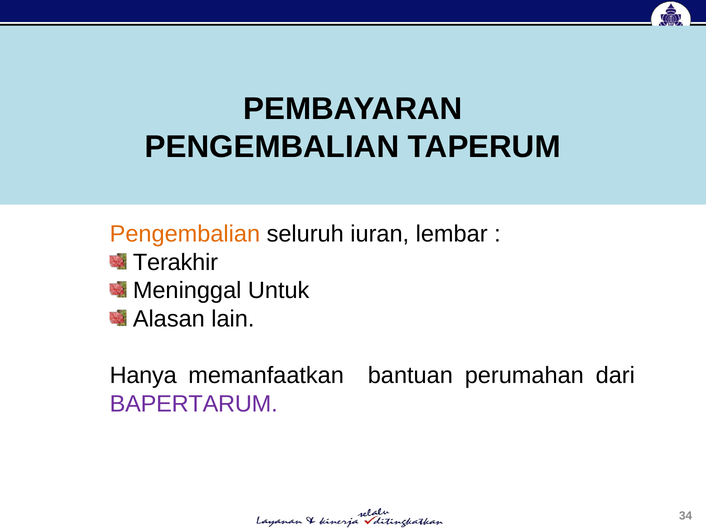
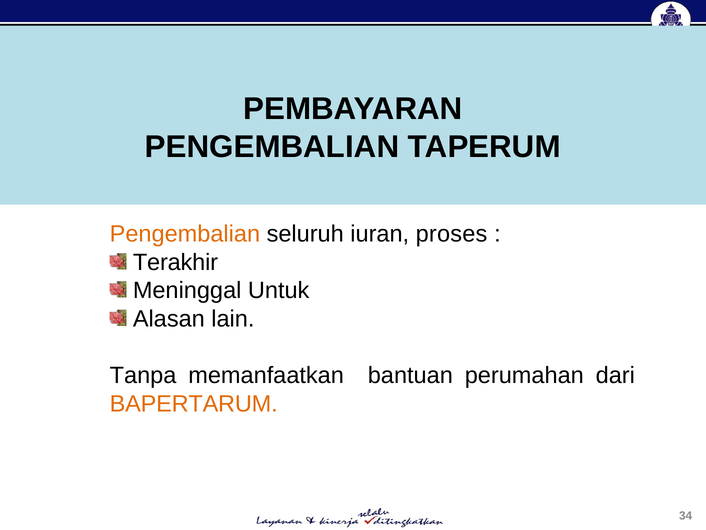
lembar: lembar -> proses (452, 234)
Hanya: Hanya -> Tanpa (143, 375)
BAPERTARUM colour: purple -> orange (194, 403)
